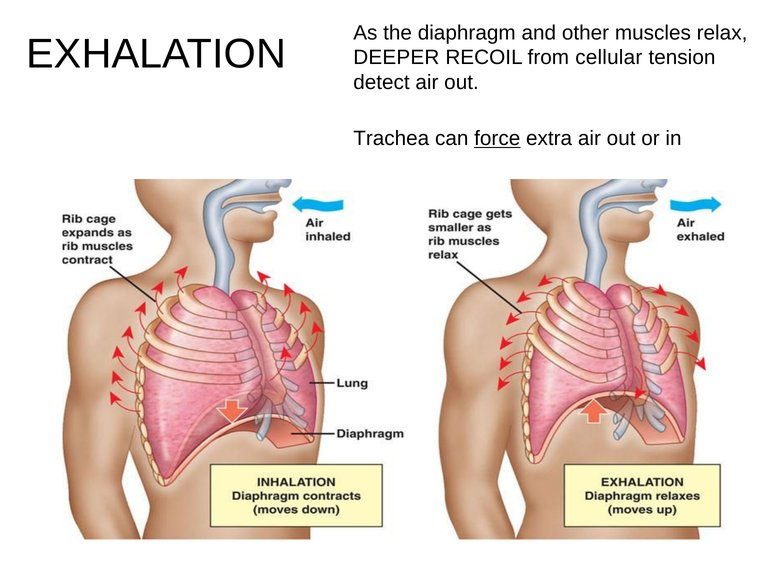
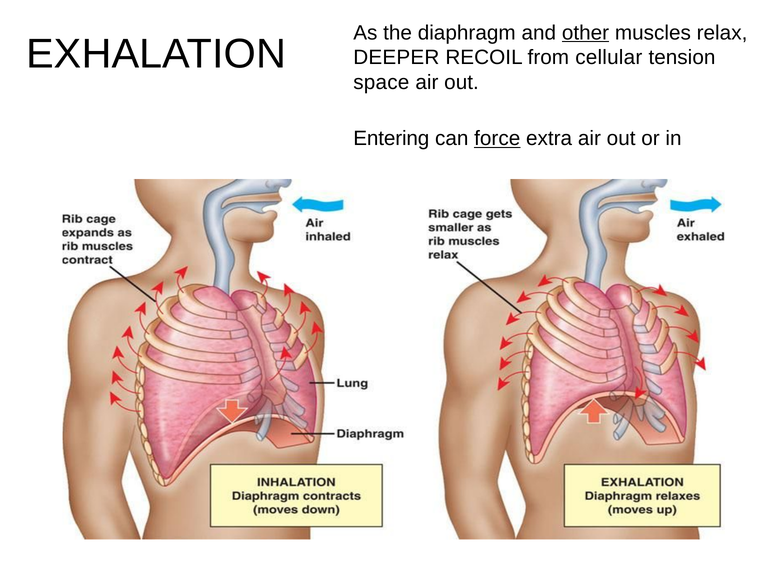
other underline: none -> present (586, 33)
detect: detect -> space (381, 83)
Trachea: Trachea -> Entering (391, 139)
